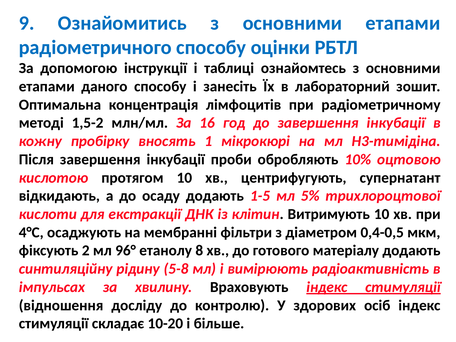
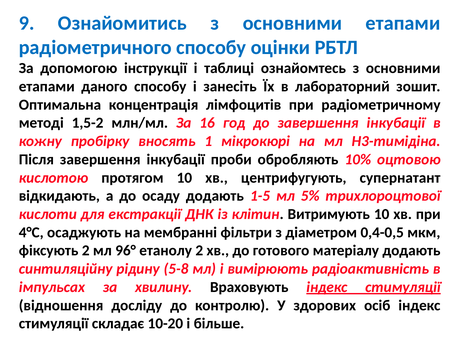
етанолу 8: 8 -> 2 (199, 251)
